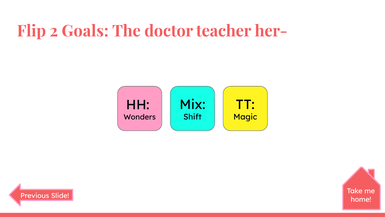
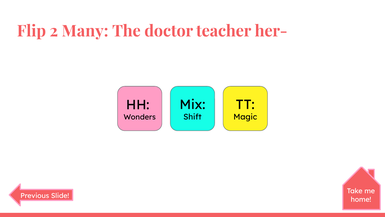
Goals: Goals -> Many (85, 31)
